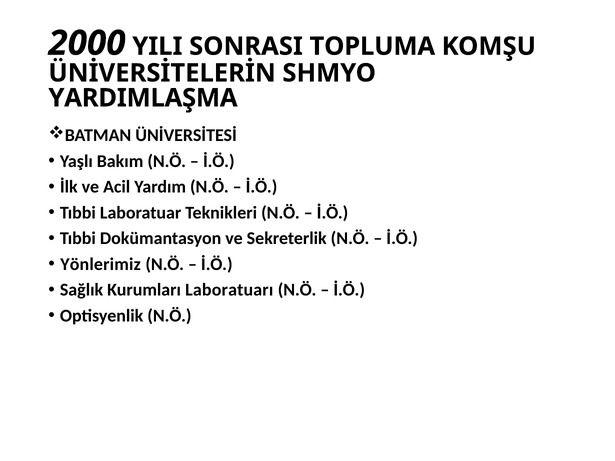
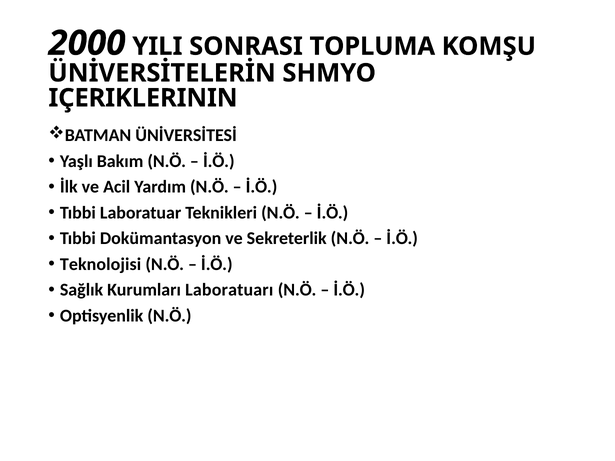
YARDIMLAŞMA: YARDIMLAŞMA -> IÇERIKLERININ (143, 98)
Yönlerimiz: Yönlerimiz -> Teknolojisi (101, 264)
